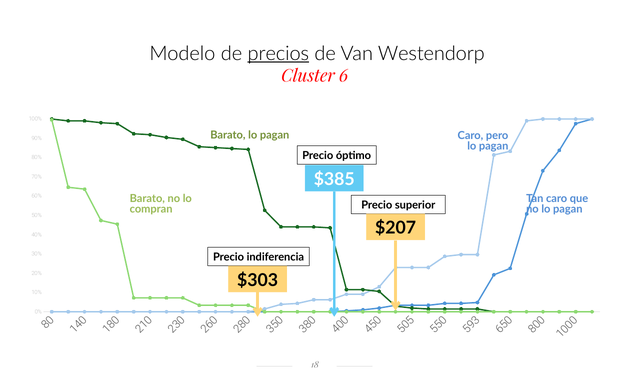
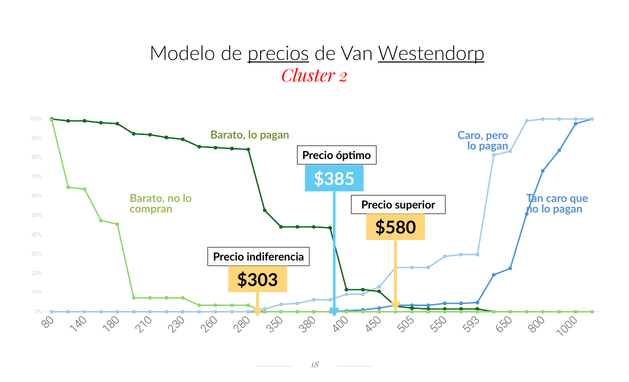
Westendorp underline: none -> present (431, 53)
Cluster 6: 6 -> 2 (344, 76)
$207: $207 -> $580 (396, 228)
